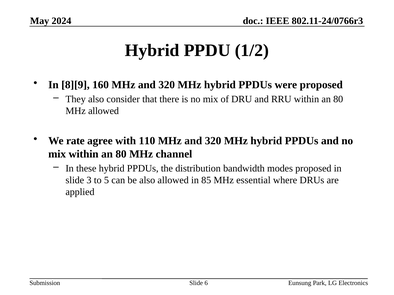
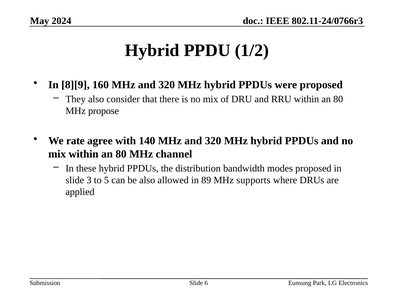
MHz allowed: allowed -> propose (104, 111)
110: 110 -> 140 (147, 141)
85: 85 -> 89 (206, 180)
essential: essential -> supports (253, 180)
